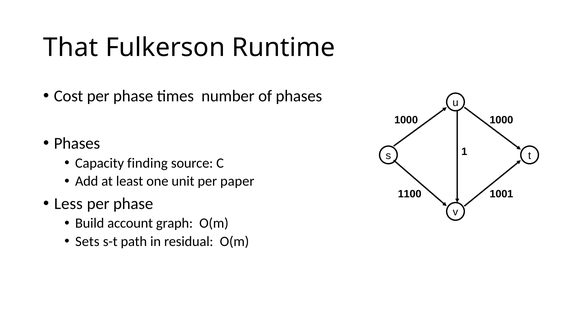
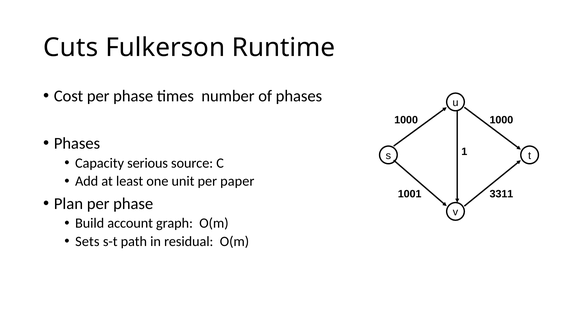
That: That -> Cuts (71, 48)
finding: finding -> serious (148, 163)
1100: 1100 -> 1001 (410, 194)
1001: 1001 -> 3311 (501, 194)
Less: Less -> Plan (68, 204)
